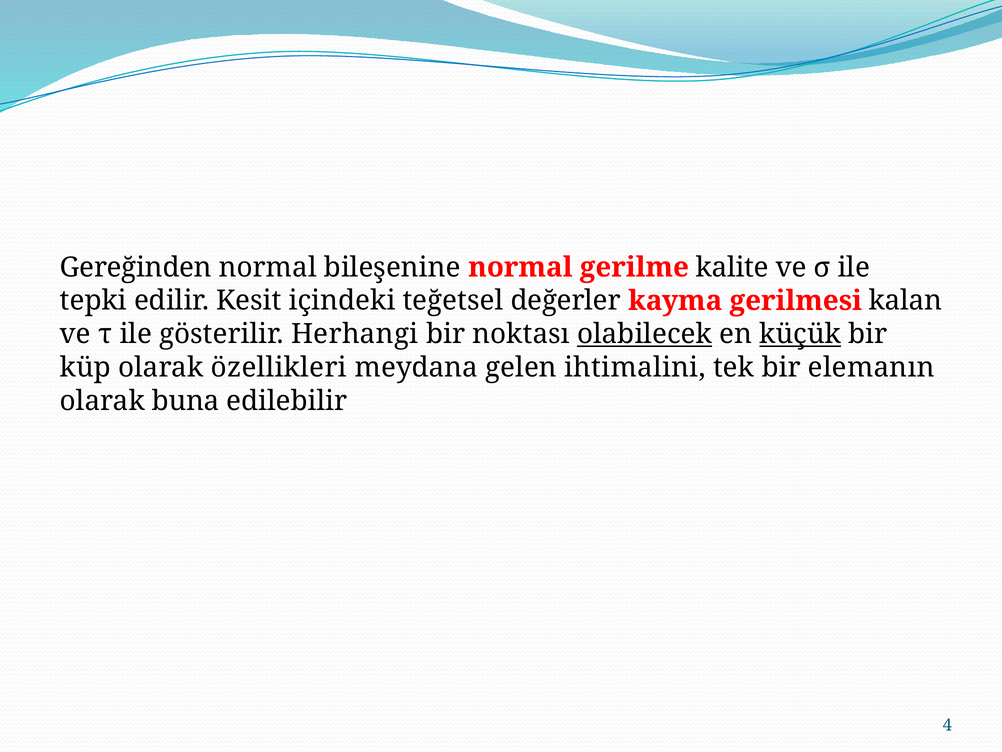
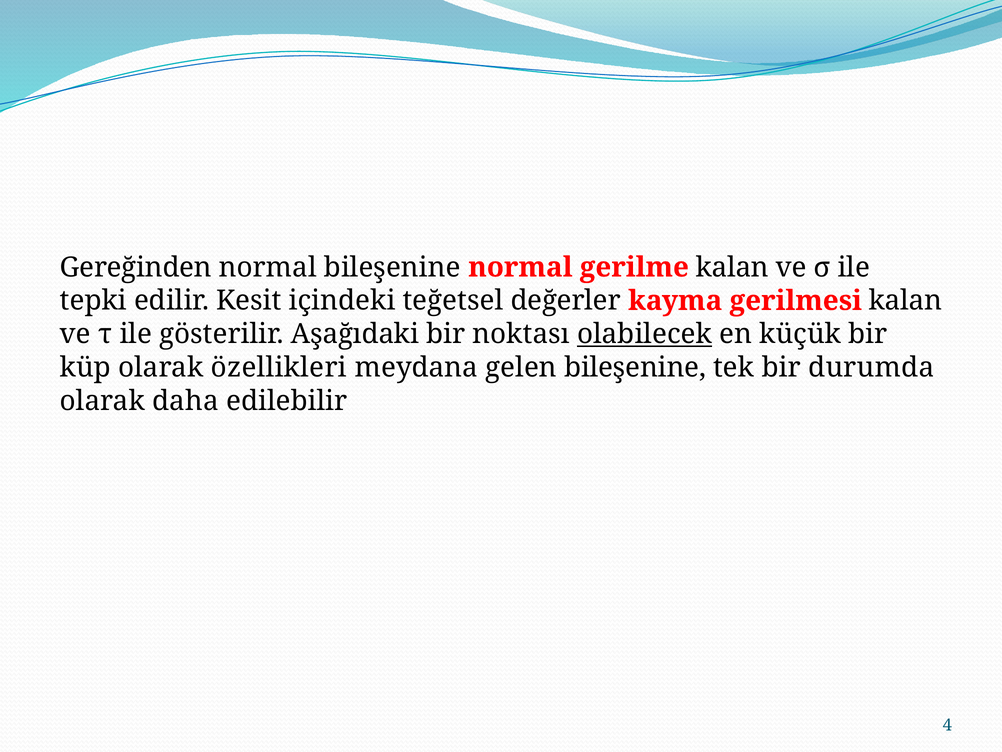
gerilme kalite: kalite -> kalan (732, 267)
Herhangi: Herhangi -> Aşağıdaki (355, 334)
küçük underline: present -> none (800, 334)
gelen ihtimalini: ihtimalini -> bileşenine (635, 367)
elemanın: elemanın -> durumda (871, 367)
buna: buna -> daha (185, 401)
